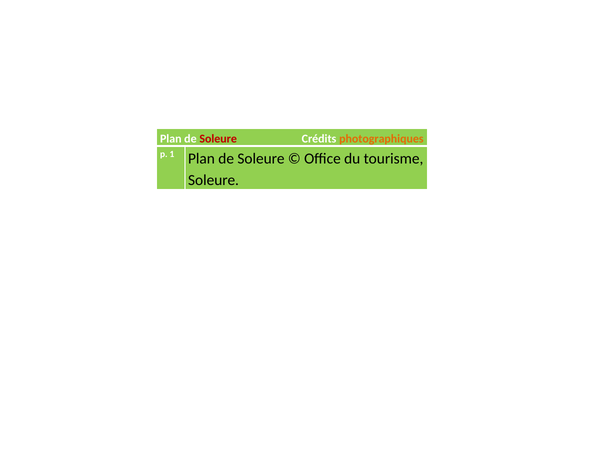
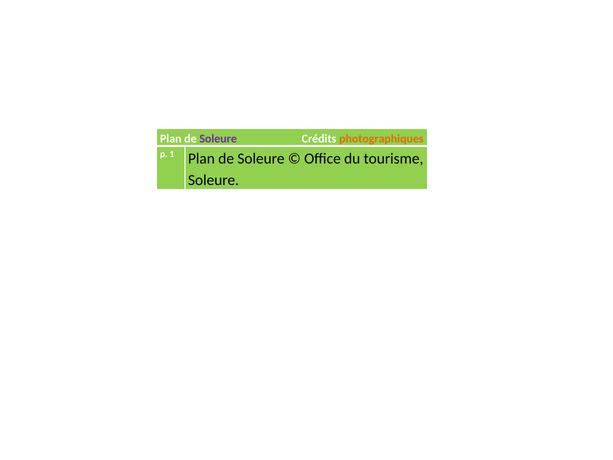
Soleure colour: red -> purple (218, 139)
